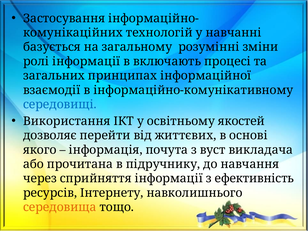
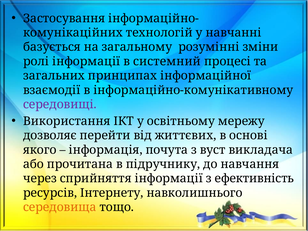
включають: включають -> системний (167, 61)
середовищі colour: blue -> purple (60, 104)
якостей: якостей -> мережу (241, 121)
